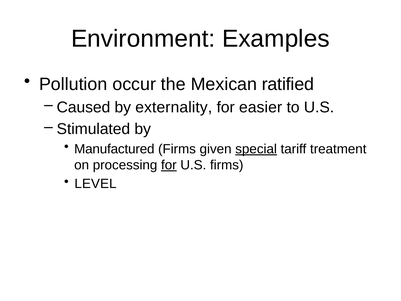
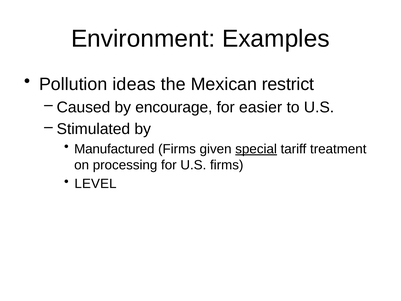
occur: occur -> ideas (134, 84)
ratified: ratified -> restrict (288, 84)
externality: externality -> encourage (174, 107)
for underline: present -> none (169, 165)
